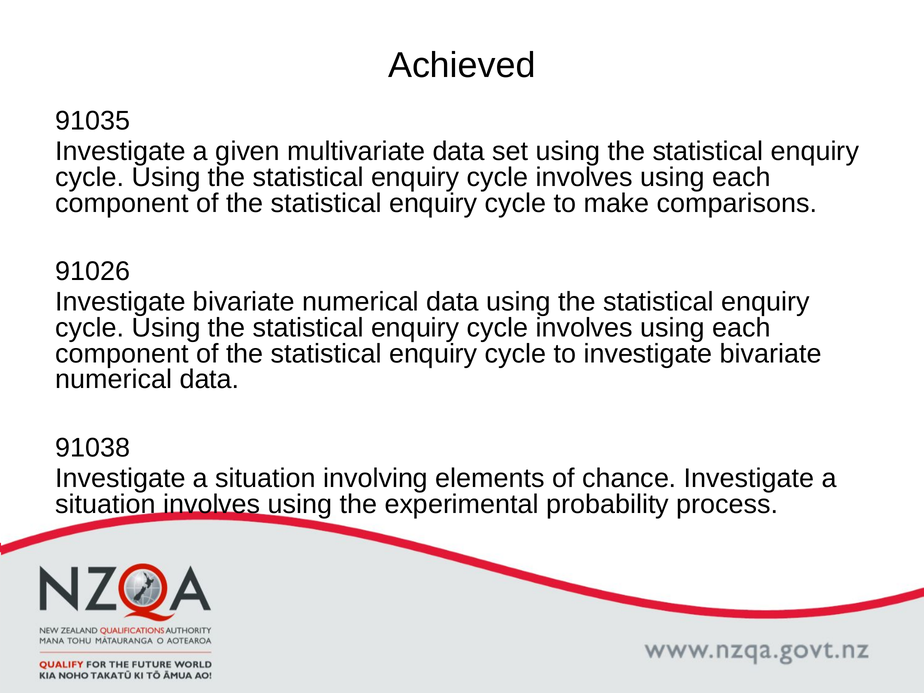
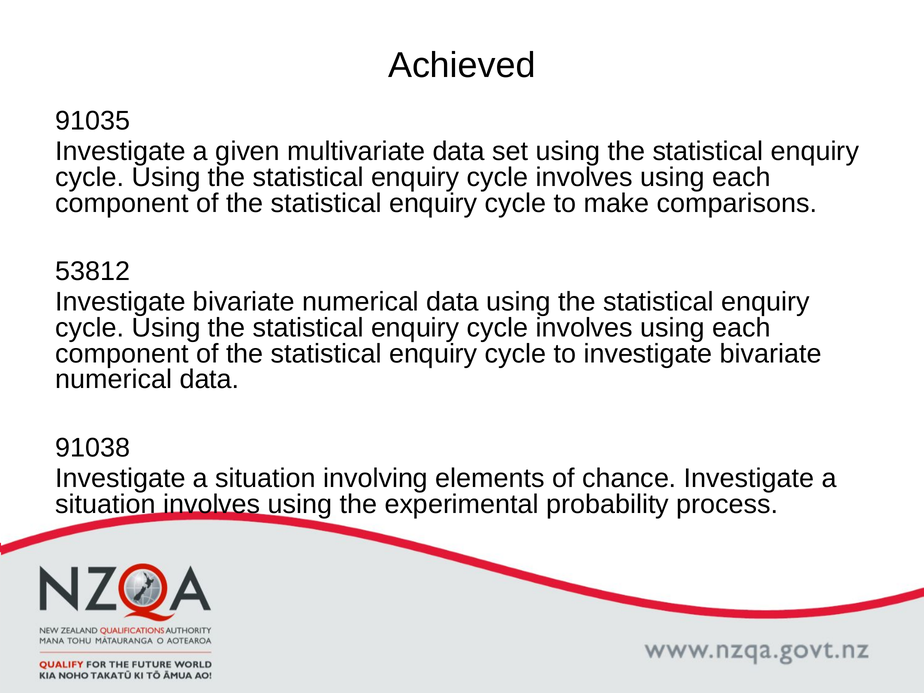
91026: 91026 -> 53812 (93, 271)
